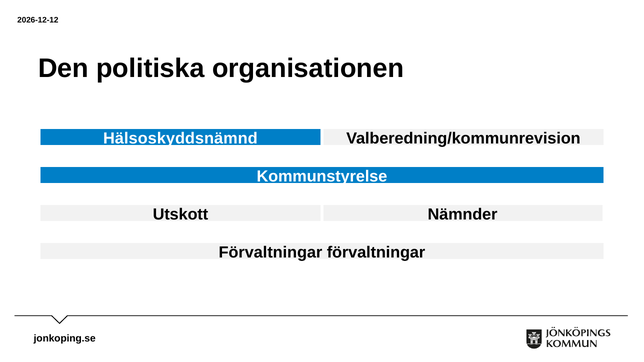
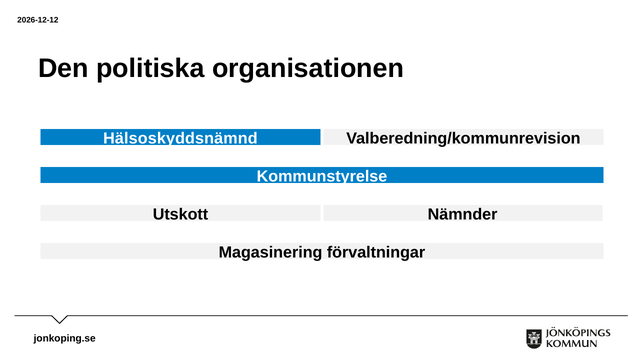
Förvaltningar: Förvaltningar -> Magasinering (271, 252)
